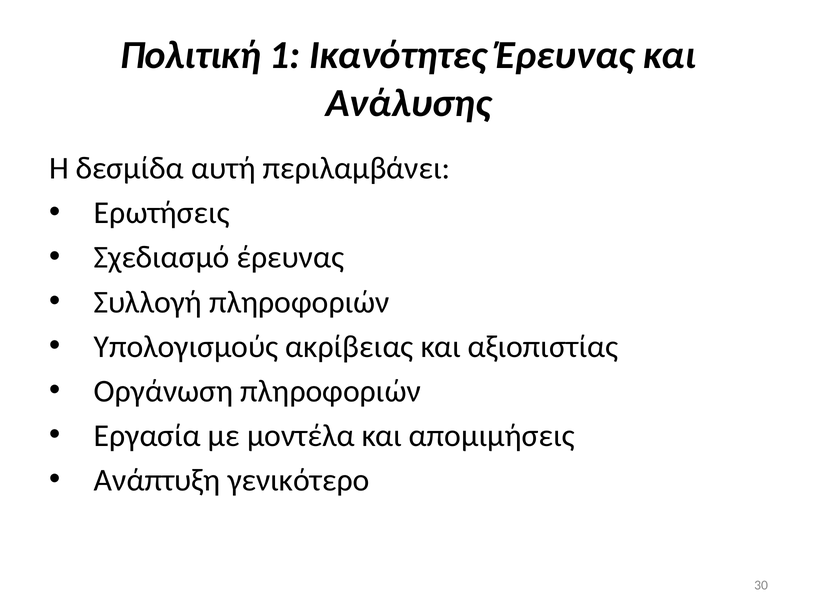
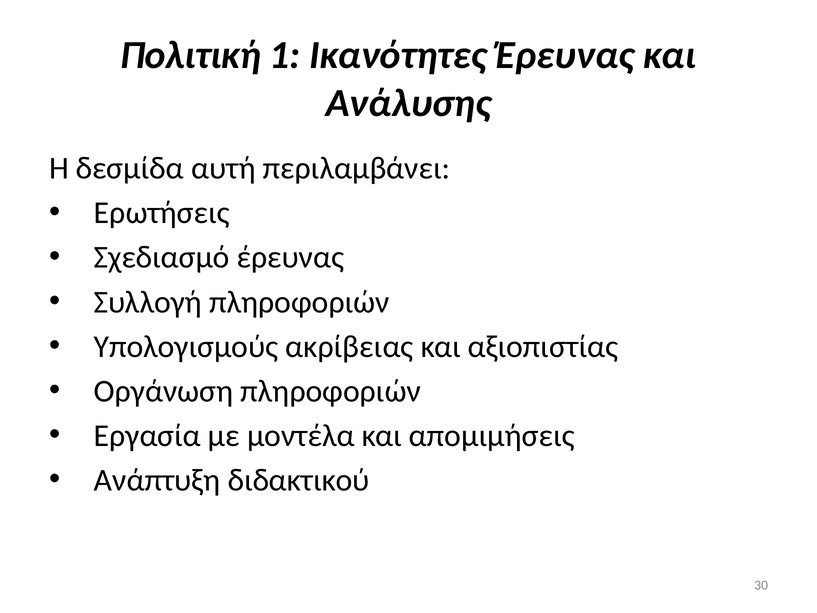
γενικότερο: γενικότερο -> διδακτικού (299, 480)
